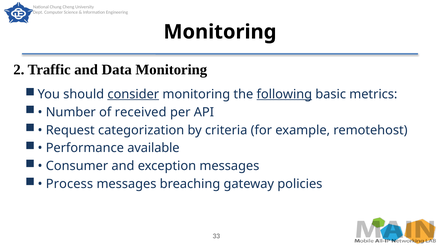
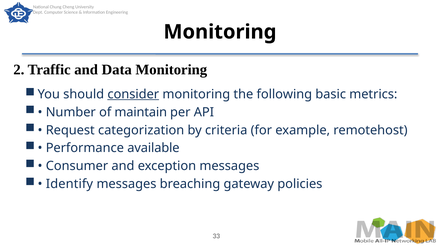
following underline: present -> none (284, 94)
received: received -> maintain (141, 112)
Process: Process -> Identify (69, 184)
